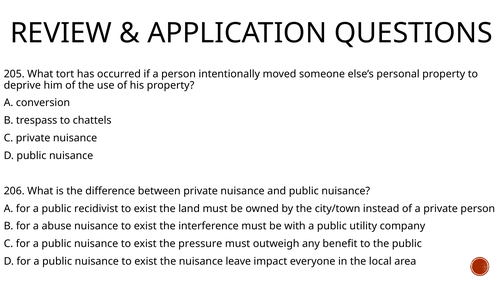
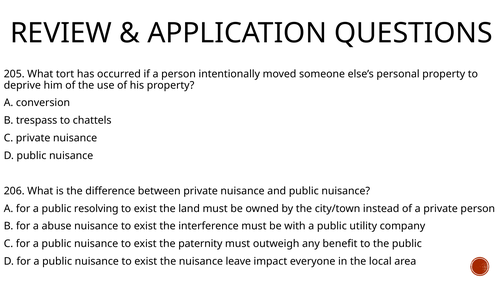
recidivist: recidivist -> resolving (96, 209)
pressure: pressure -> paternity (200, 244)
